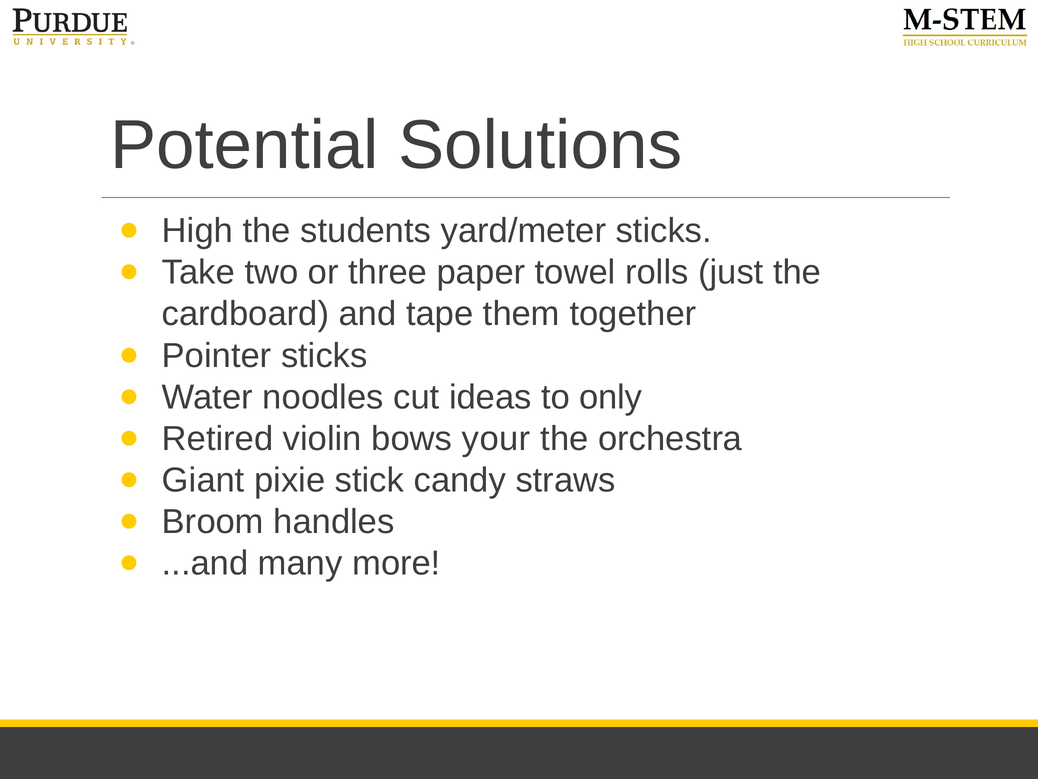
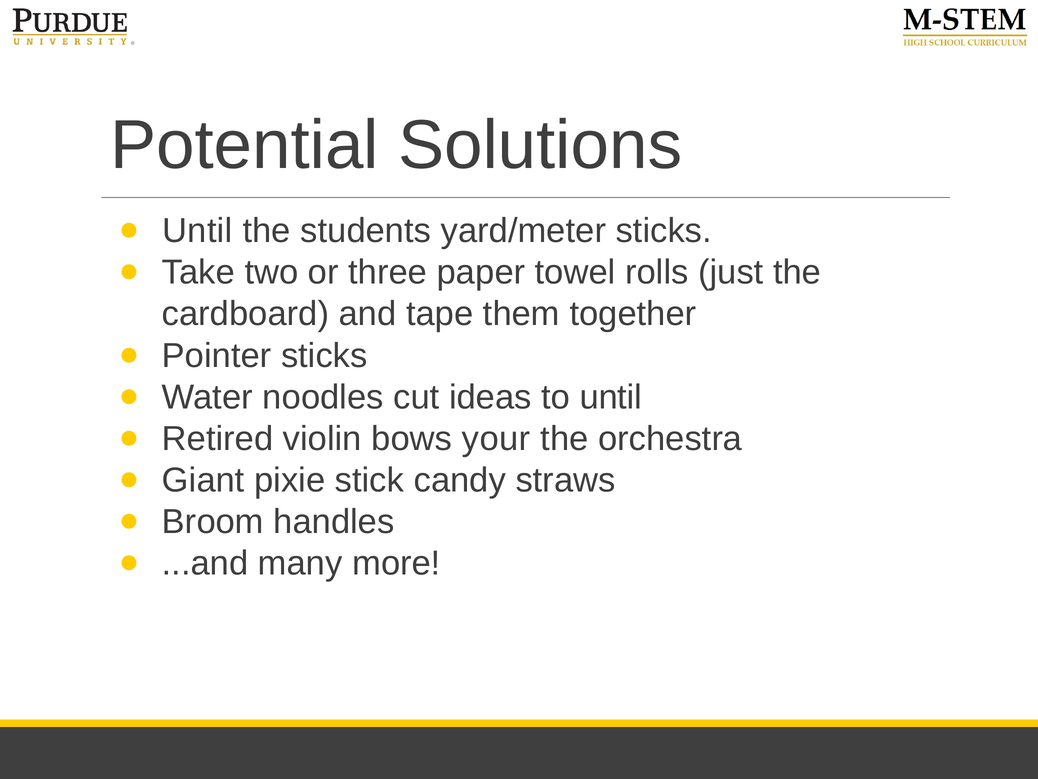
High: High -> Until (197, 231)
to only: only -> until (611, 397)
